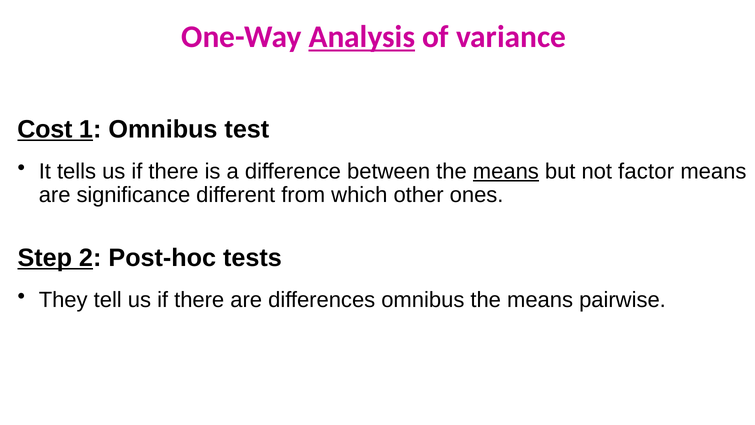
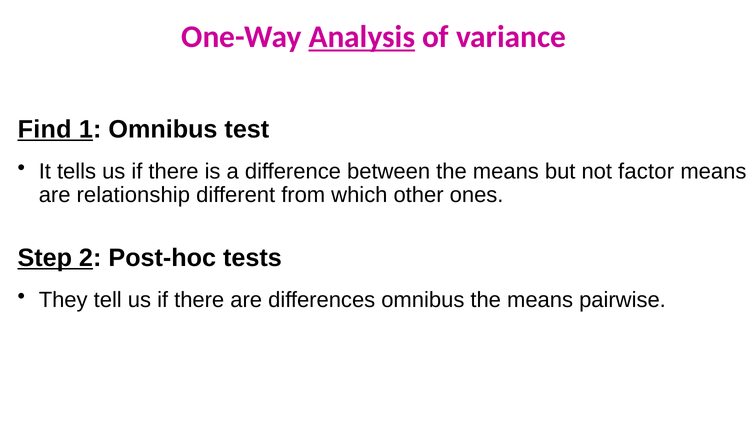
Cost: Cost -> Find (45, 129)
means underline: present -> none (506, 171)
significance: significance -> relationship (133, 195)
